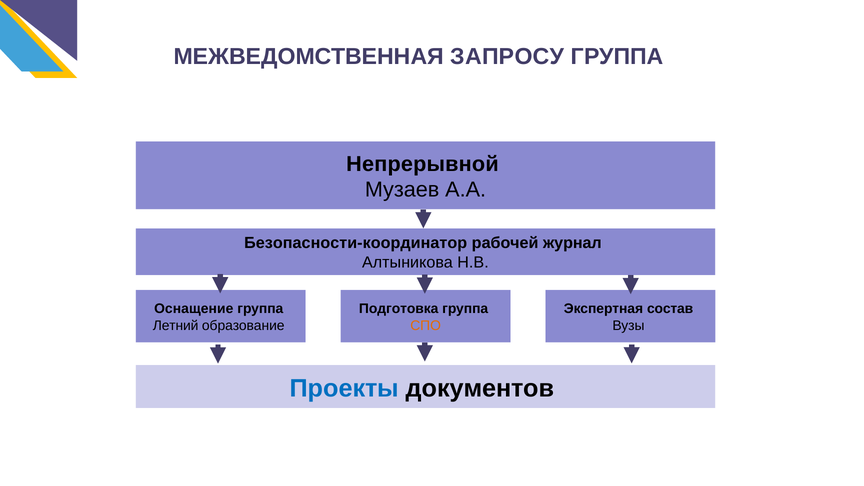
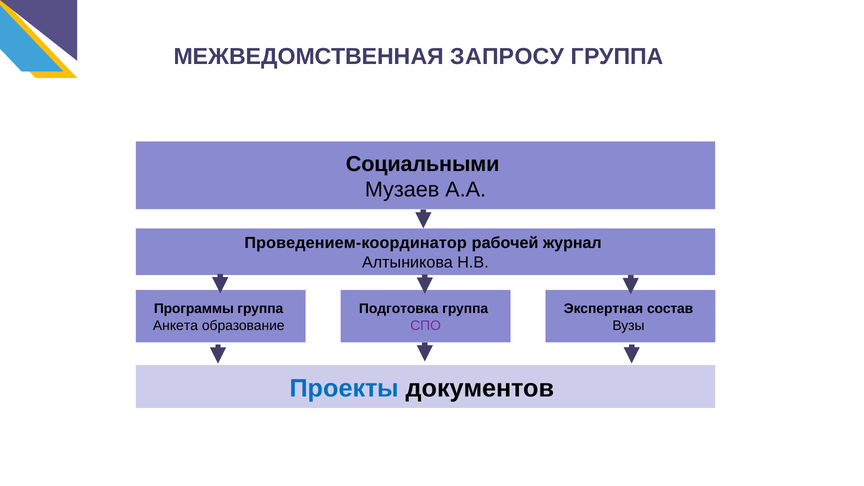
Непрерывной: Непрерывной -> Социальными (423, 164)
Безопасности-координатор: Безопасности-координатор -> Проведением-координатор (356, 243)
Оснащение: Оснащение -> Программы (194, 309)
Летний: Летний -> Анкета (175, 325)
СПО colour: orange -> purple (426, 325)
